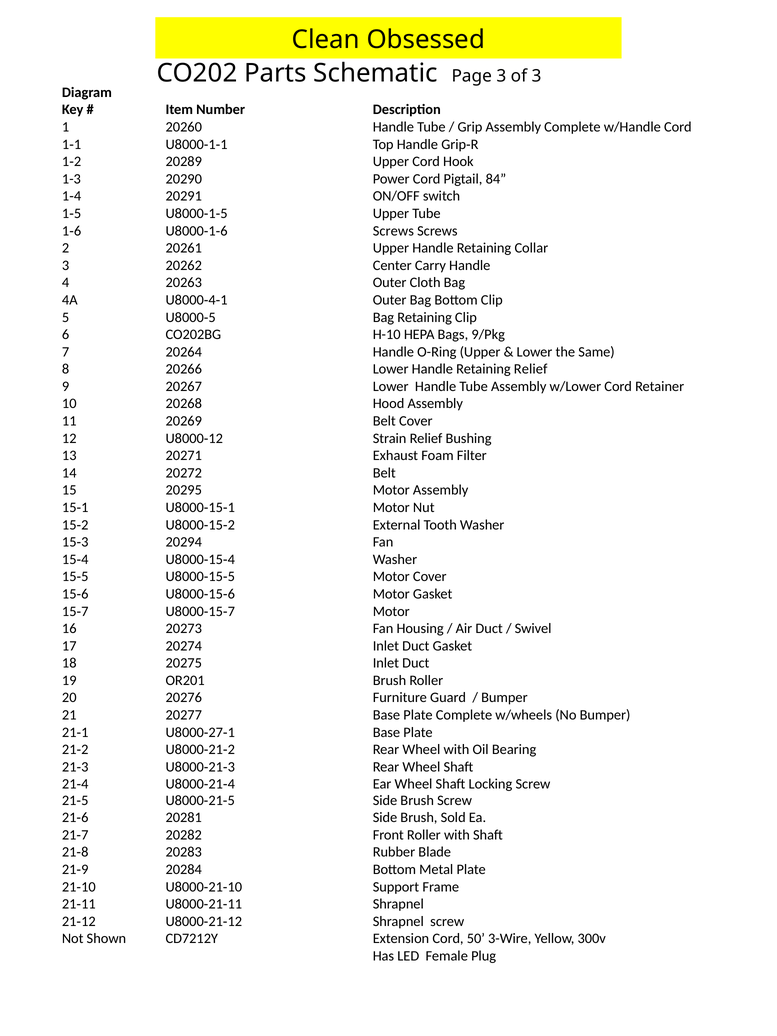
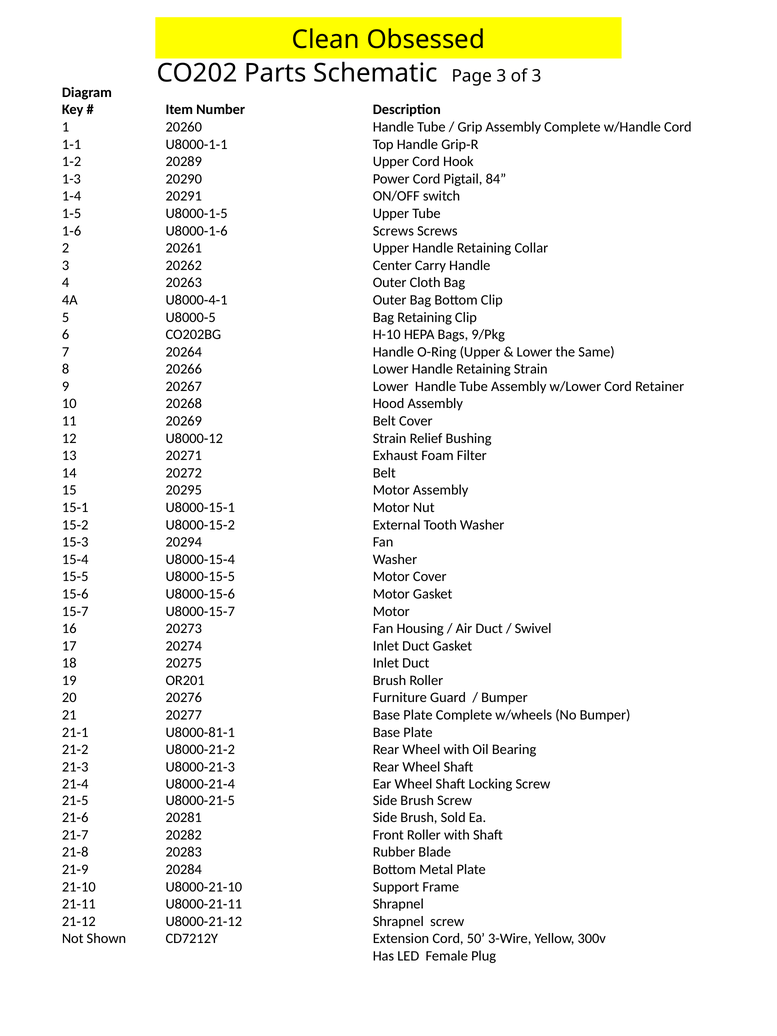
Retaining Relief: Relief -> Strain (531, 369)
27: 27 -> 81 (216, 732)
